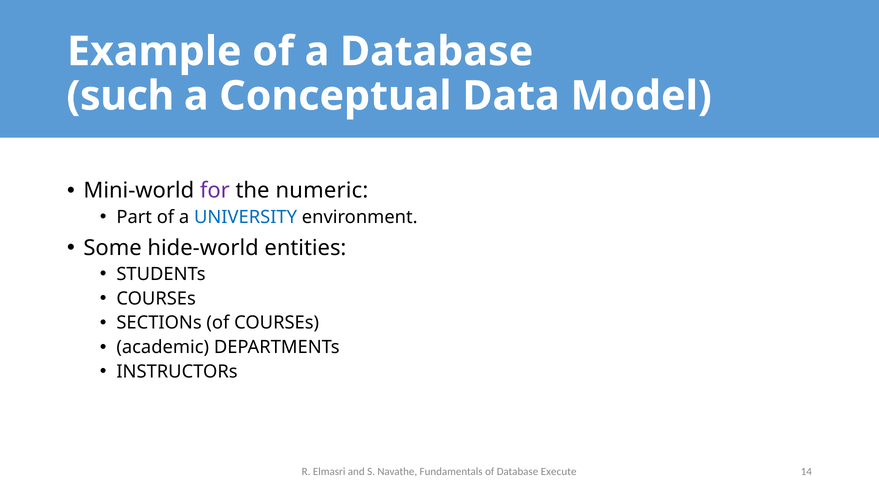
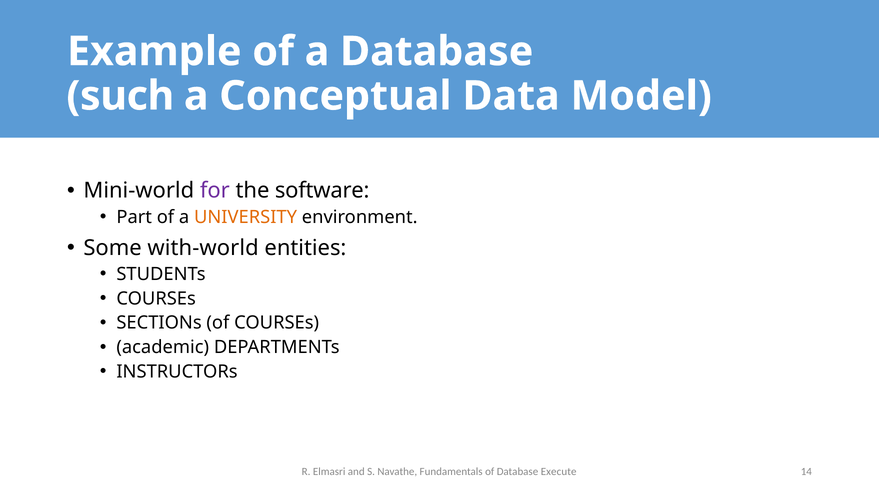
numeric: numeric -> software (322, 191)
UNIVERSITY colour: blue -> orange (246, 217)
hide-world: hide-world -> with-world (203, 248)
